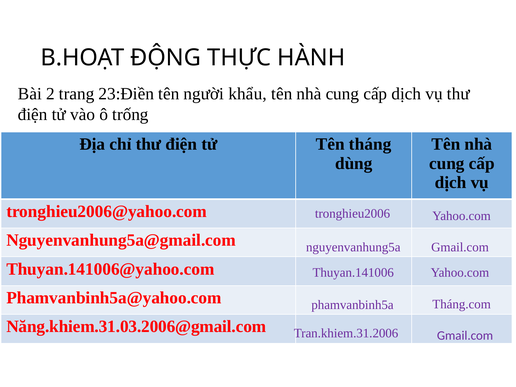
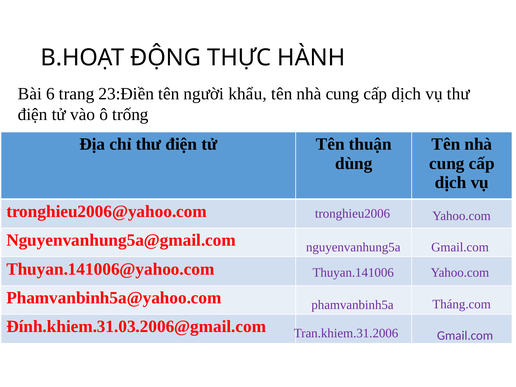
2: 2 -> 6 (50, 94)
tháng: tháng -> thuận (370, 144)
Năng.khiem.31.03.2006@gmail.com: Năng.khiem.31.03.2006@gmail.com -> Đính.khiem.31.03.2006@gmail.com (136, 327)
